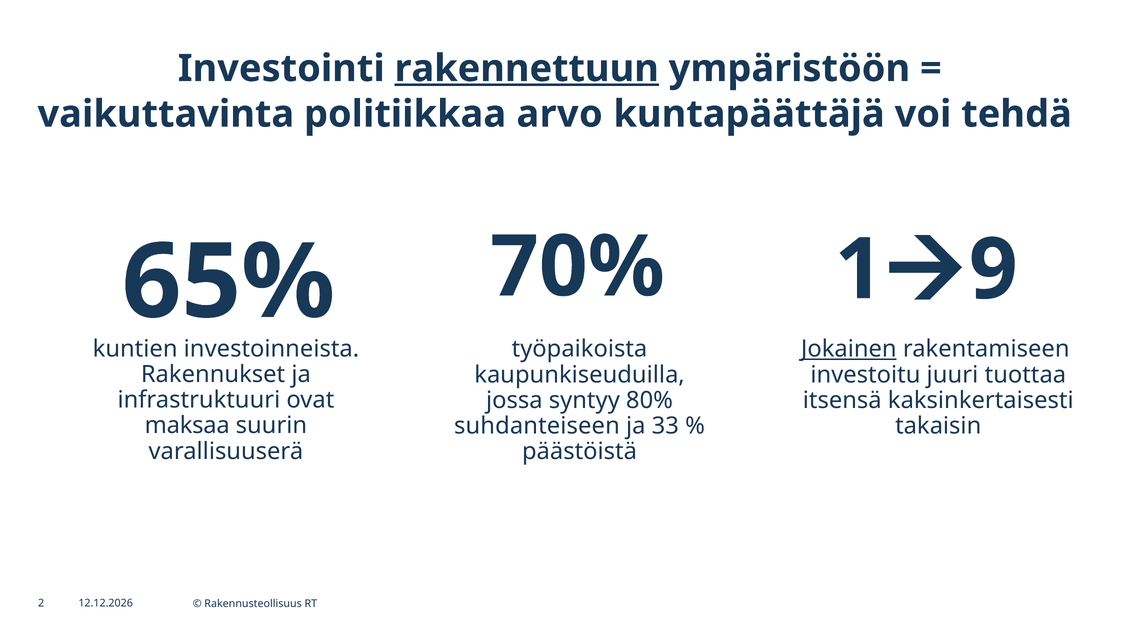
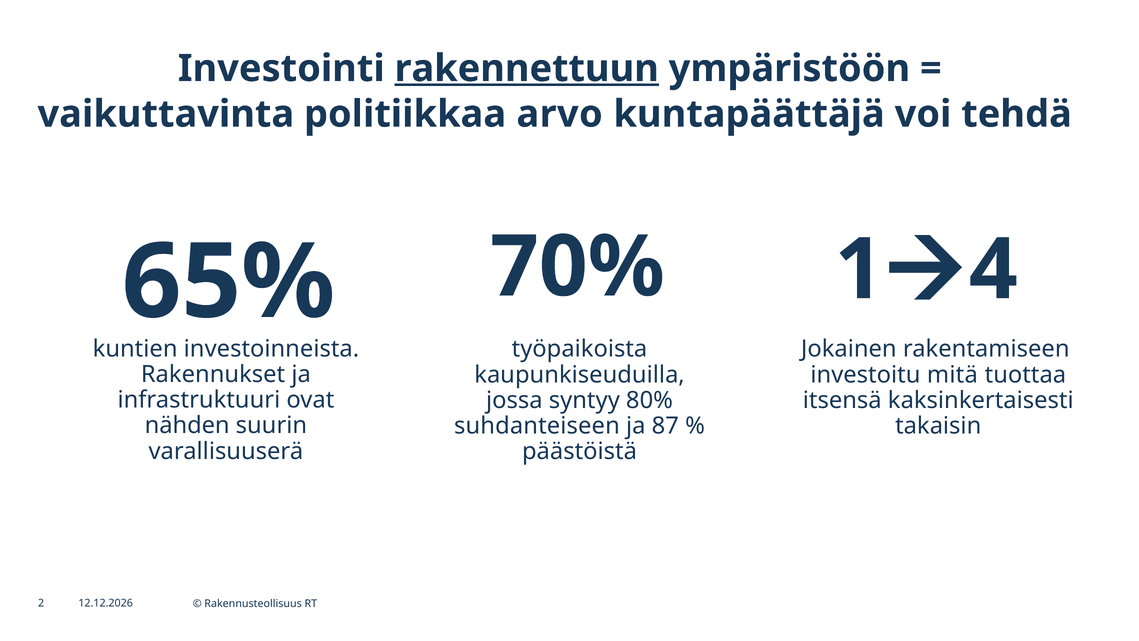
9: 9 -> 4 (993, 270)
Jokainen underline: present -> none (849, 349)
juuri: juuri -> mitä (952, 375)
maksaa: maksaa -> nähden (187, 425)
33: 33 -> 87 (665, 426)
